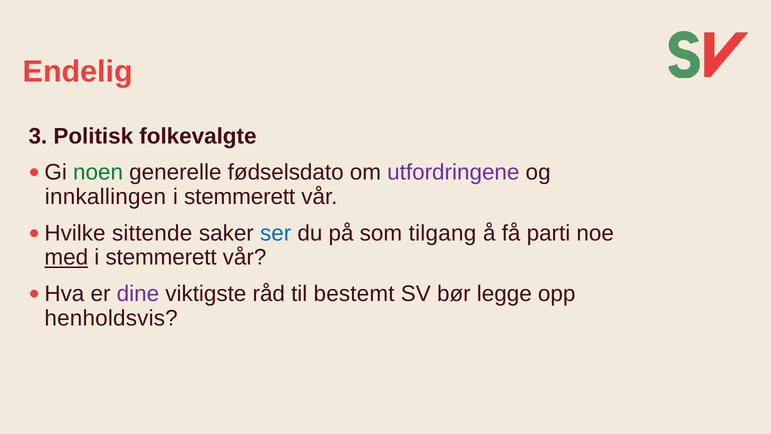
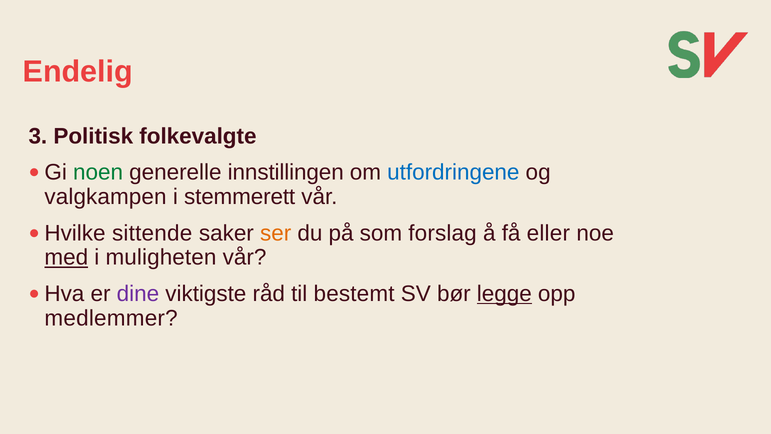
fødselsdato: fødselsdato -> innstillingen (286, 172)
utfordringene colour: purple -> blue (453, 172)
innkallingen: innkallingen -> valgkampen (106, 197)
ser colour: blue -> orange (276, 233)
tilgang: tilgang -> forslag (443, 233)
parti: parti -> eller (548, 233)
stemmerett: stemmerett -> muligheten (161, 257)
legge underline: none -> present (504, 294)
henholdsvis: henholdsvis -> medlemmer (111, 318)
